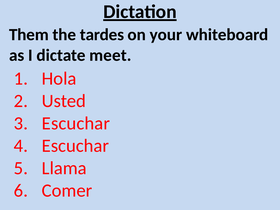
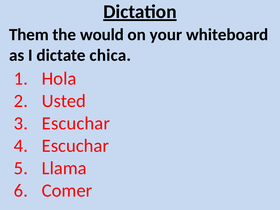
tardes: tardes -> would (102, 35)
meet: meet -> chica (110, 55)
